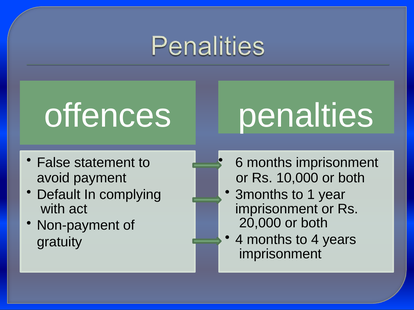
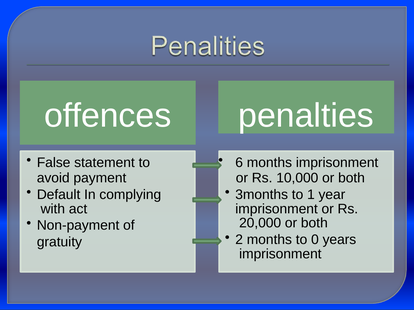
4: 4 -> 2 (239, 240)
to 4: 4 -> 0 (315, 240)
